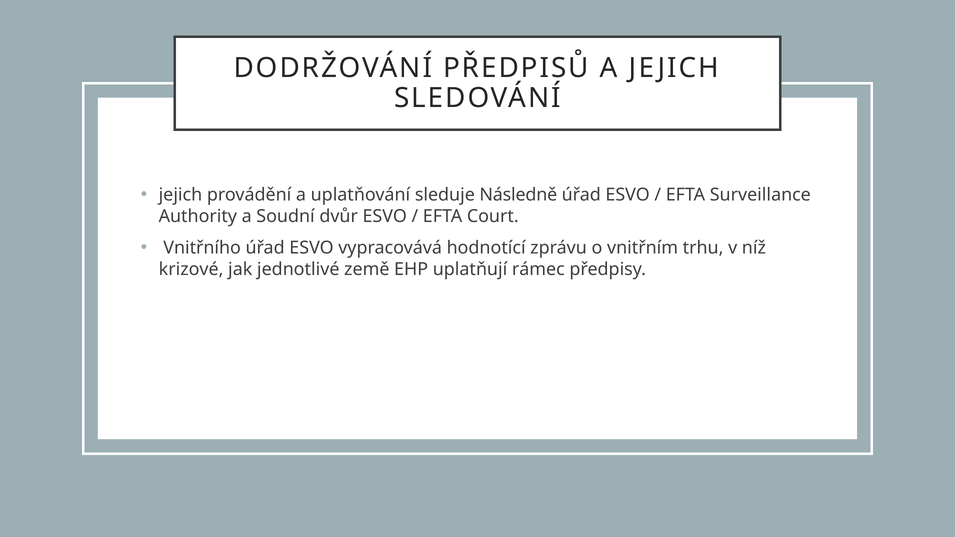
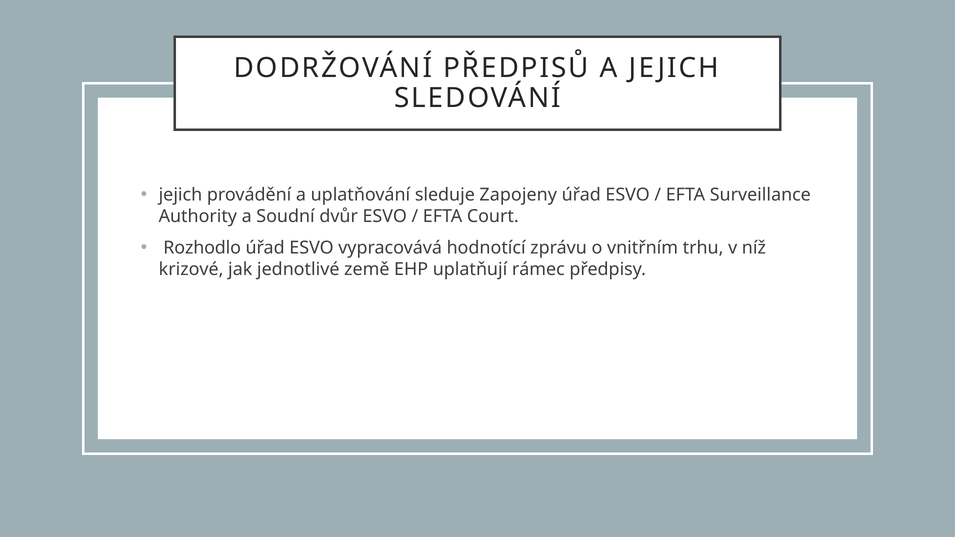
Následně: Následně -> Zapojeny (518, 195)
Vnitřního: Vnitřního -> Rozhodlo (202, 248)
